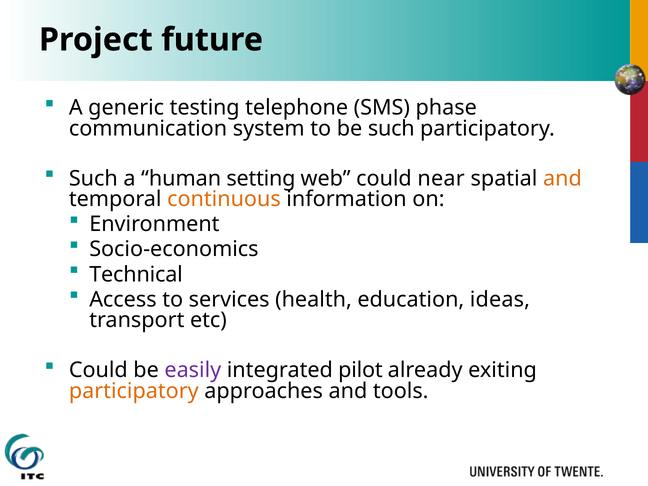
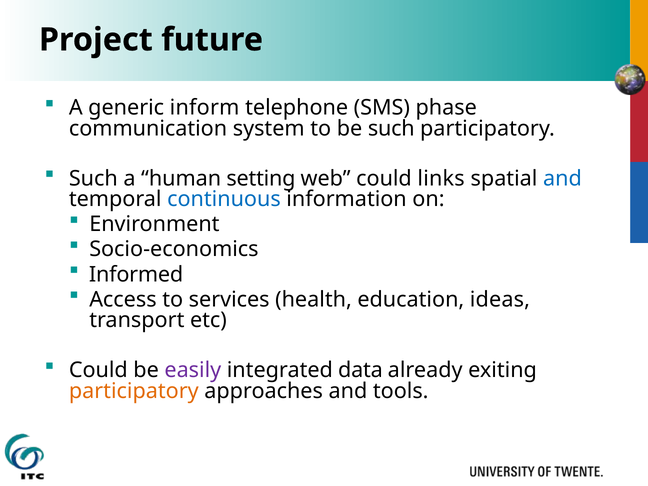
testing: testing -> inform (205, 108)
near: near -> links (441, 178)
and colour: orange -> blue (562, 178)
continuous colour: orange -> blue (224, 199)
Technical: Technical -> Informed (136, 274)
pilot: pilot -> data (360, 370)
